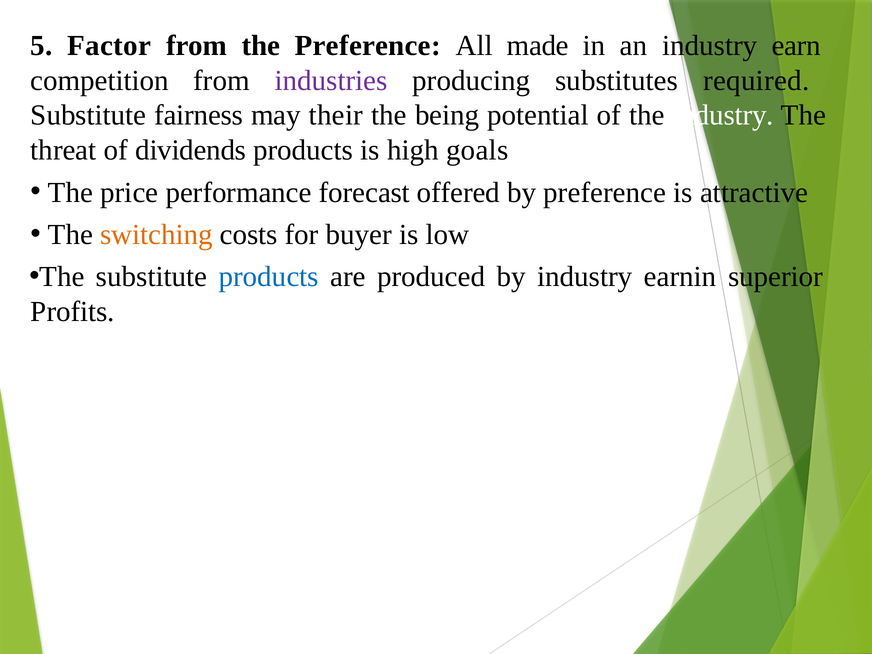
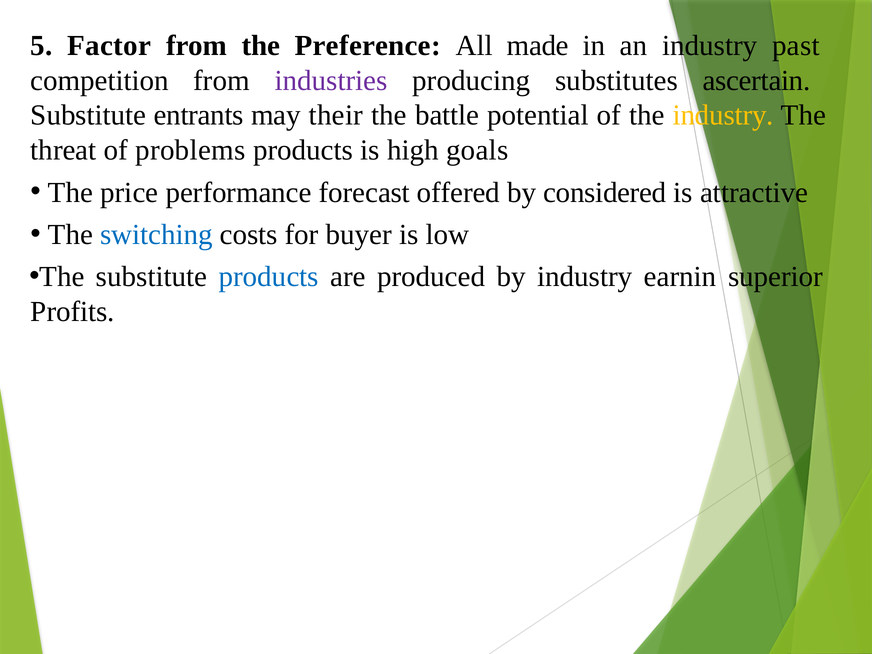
earn: earn -> past (796, 46)
required: required -> ascertain (757, 81)
fairness: fairness -> entrants (199, 115)
being: being -> battle (447, 115)
industry colour: white -> yellow (723, 115)
dividends: dividends -> problems (190, 150)
by preference: preference -> considered (605, 192)
switching colour: orange -> blue (156, 235)
